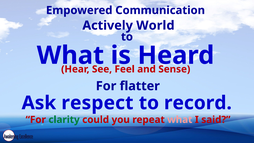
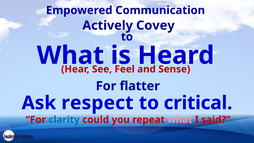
World: World -> Covey (155, 25)
record: record -> critical (198, 103)
clarity colour: green -> blue (64, 120)
